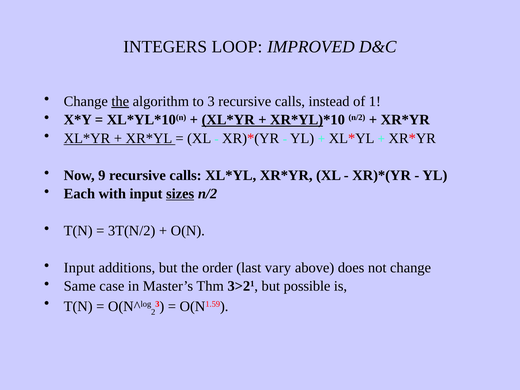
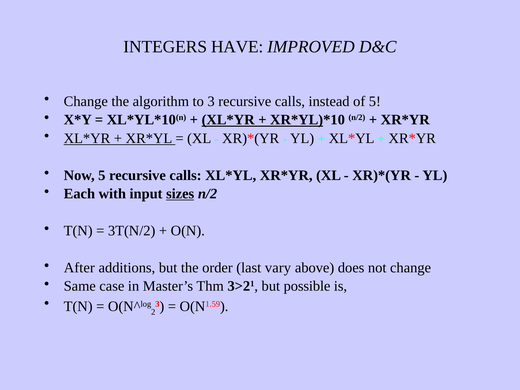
LOOP: LOOP -> HAVE (237, 47)
the underline: present -> none (120, 101)
of 1: 1 -> 5 (375, 101)
Now 9: 9 -> 5 (102, 175)
Input: Input -> After (79, 268)
